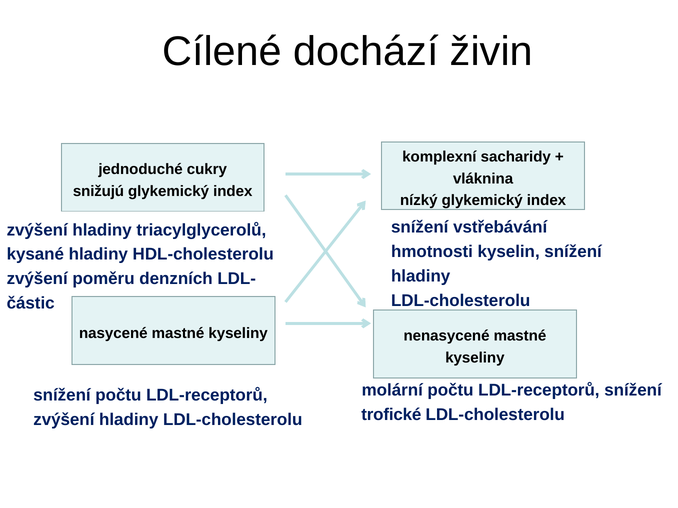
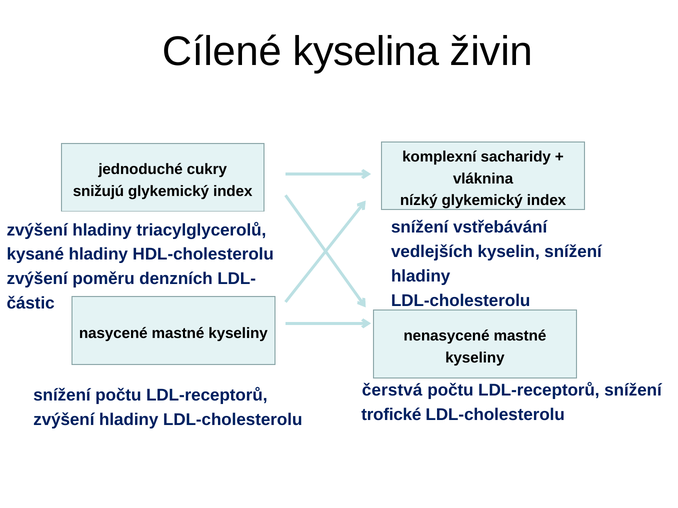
dochází: dochází -> kyselina (366, 52)
hmotnosti: hmotnosti -> vedlejších (432, 252)
molární: molární -> čerstvá (392, 390)
